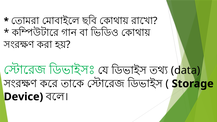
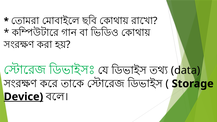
Device underline: none -> present (23, 97)
